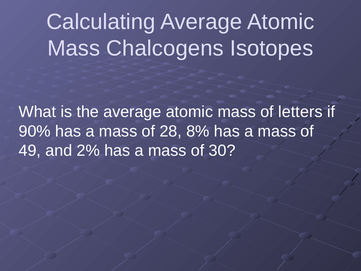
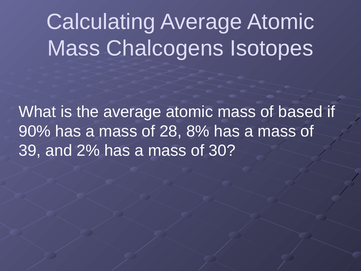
letters: letters -> based (300, 112)
49: 49 -> 39 (30, 150)
